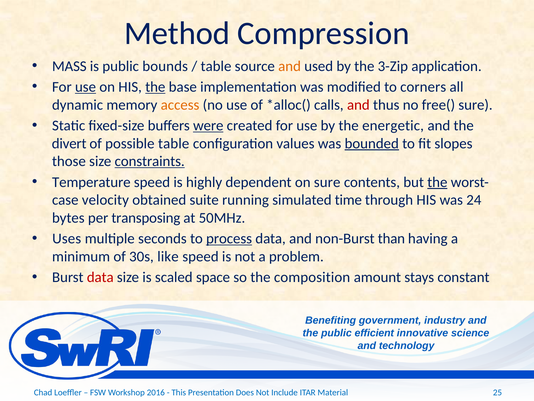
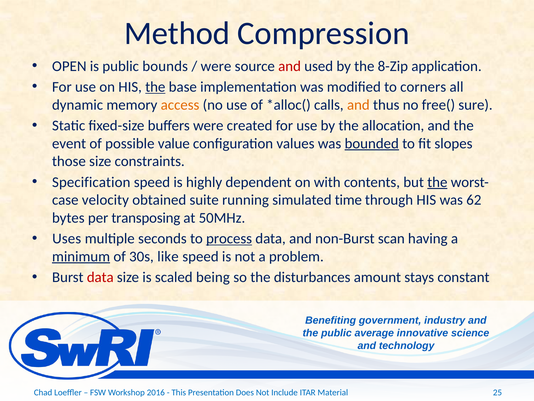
MASS: MASS -> OPEN (69, 66)
table: table -> were (216, 66)
and colour: orange -> red (290, 66)
3-Zip: 3-Zip -> 8-Zip (393, 66)
use underline: present -> none (86, 87)
and colour: red -> orange (358, 105)
were underline: present -> none (208, 125)
energetic: energetic -> allocation (393, 125)
divert: divert -> event (69, 143)
possible table: table -> value (174, 143)
constraints underline: present -> none (150, 161)
Temperature: Temperature -> Specification (91, 182)
on sure: sure -> with (327, 182)
24: 24 -> 62 (474, 200)
than: than -> scan (391, 238)
minimum underline: none -> present (81, 256)
space: space -> being (213, 277)
composition: composition -> disturbances (312, 277)
efficient: efficient -> average (374, 333)
